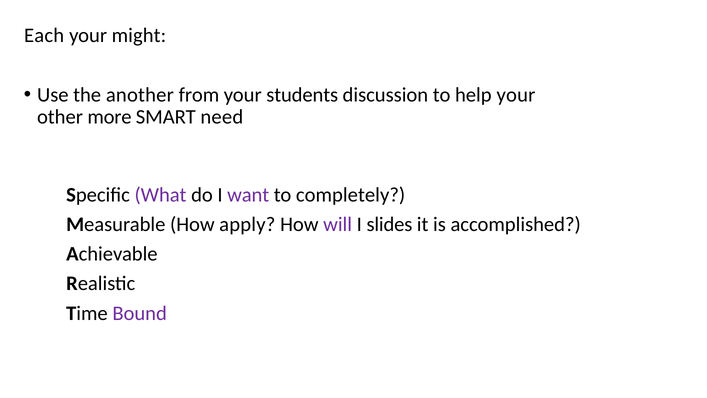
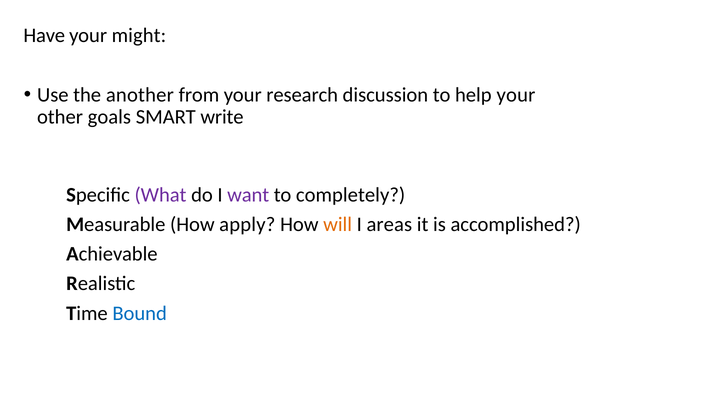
Each: Each -> Have (44, 36)
students: students -> research (302, 95)
more: more -> goals (109, 117)
need: need -> write (222, 117)
will colour: purple -> orange (338, 224)
slides: slides -> areas (389, 224)
Bound colour: purple -> blue (140, 313)
